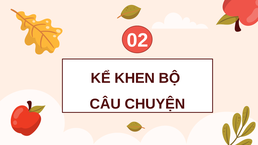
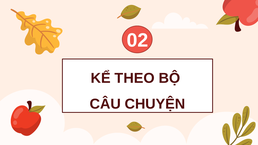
KHEN: KHEN -> THEO (135, 78)
